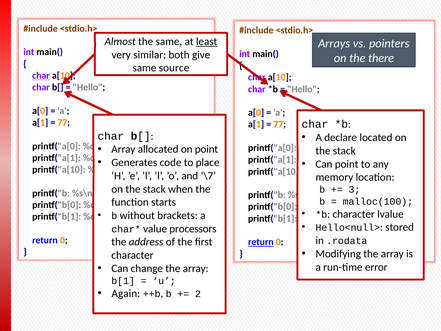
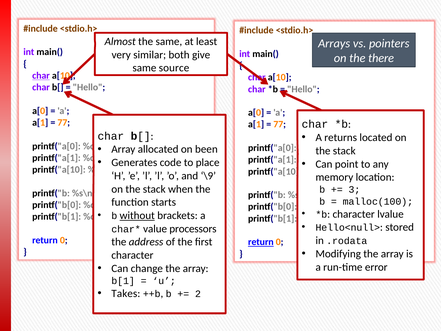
least underline: present -> none (207, 41)
declare: declare -> returns (341, 137)
on point: point -> been (206, 149)
\7: \7 -> \9 (208, 176)
without underline: none -> present (137, 215)
Again: Again -> Takes (126, 293)
